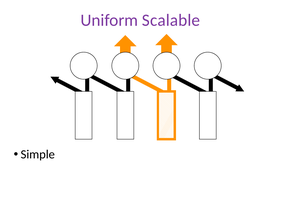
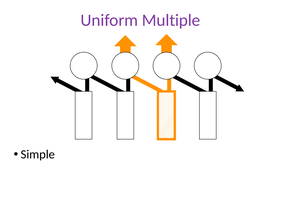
Scalable: Scalable -> Multiple (171, 20)
